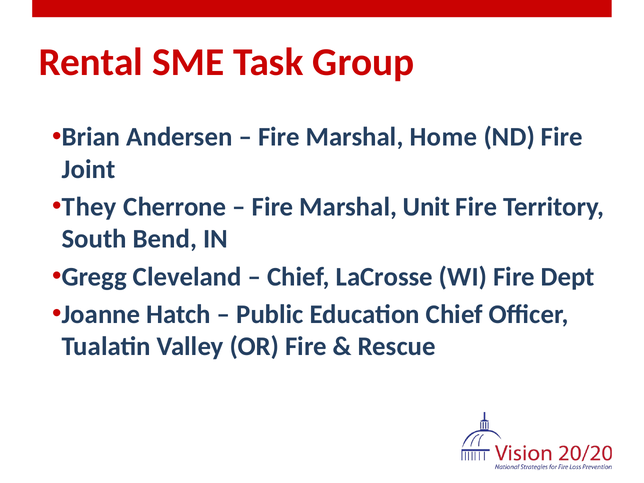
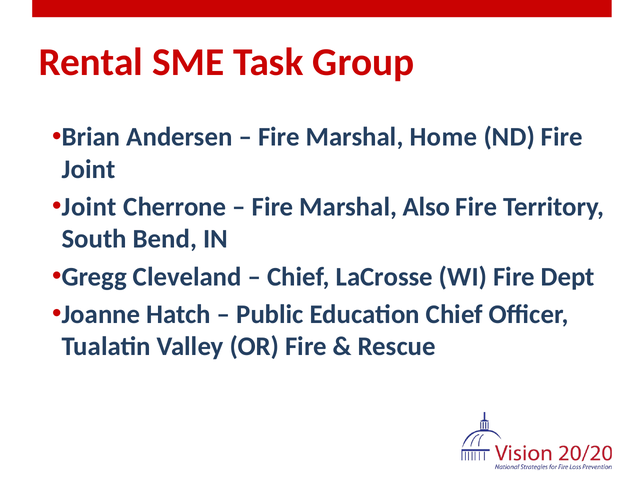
They: They -> Joint (89, 207)
Unit: Unit -> Also (426, 207)
